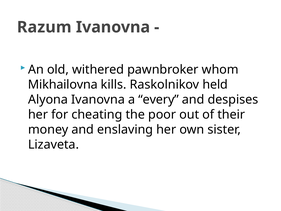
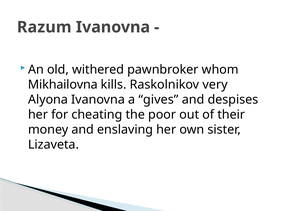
held: held -> very (215, 84)
every: every -> gives (158, 99)
